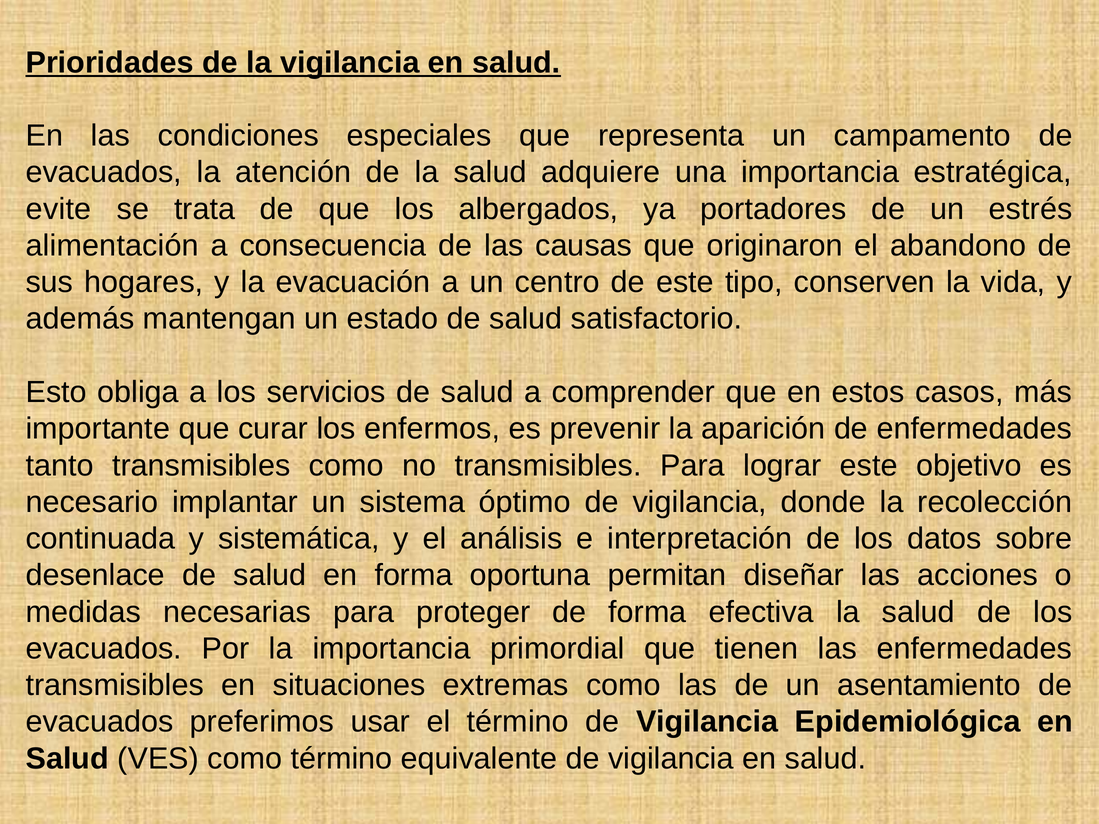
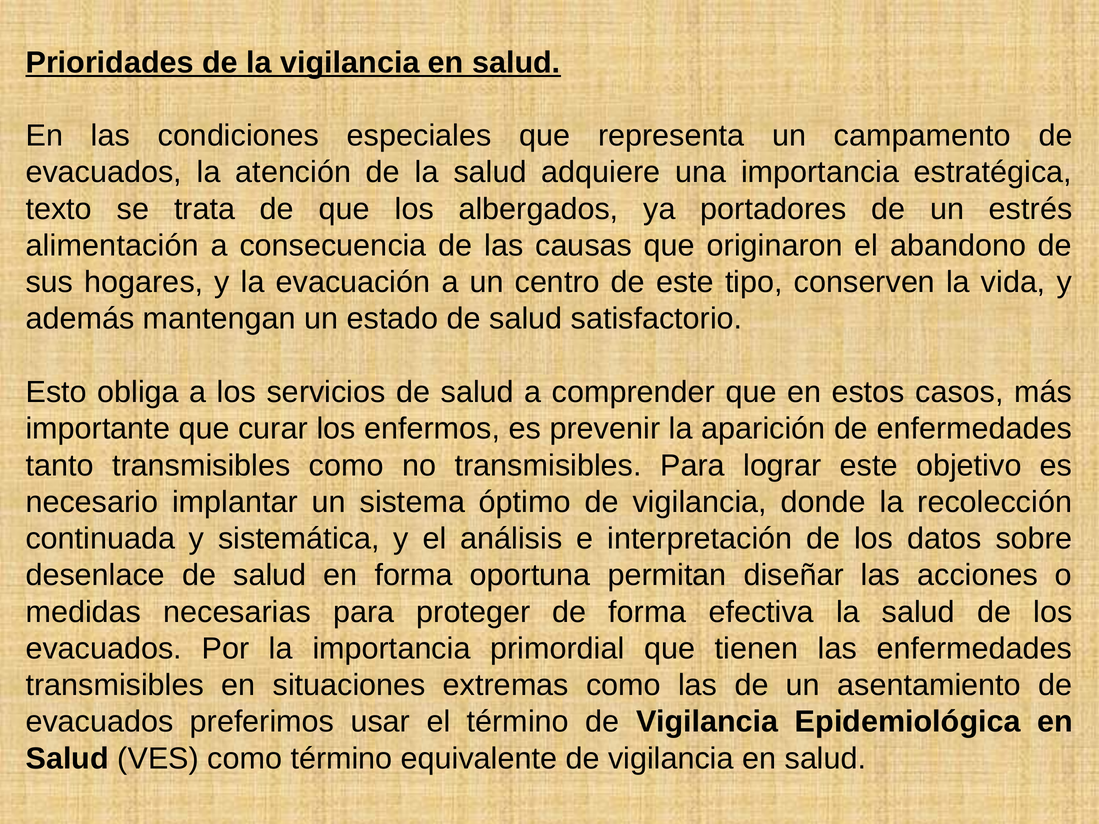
evite: evite -> texto (59, 209)
